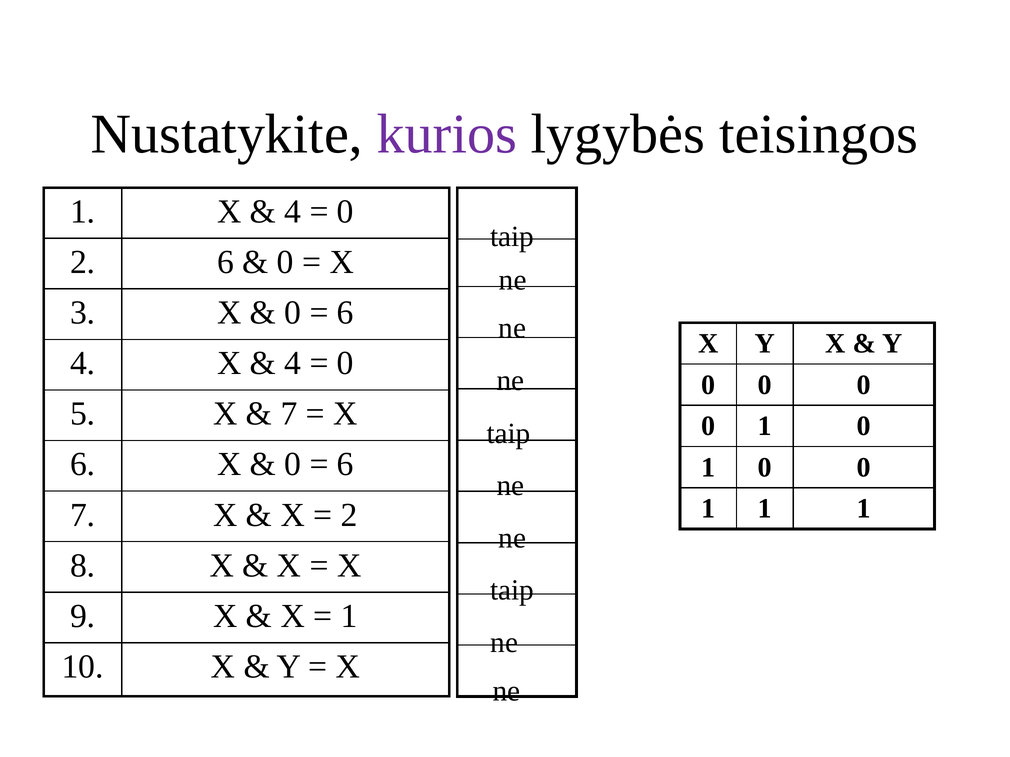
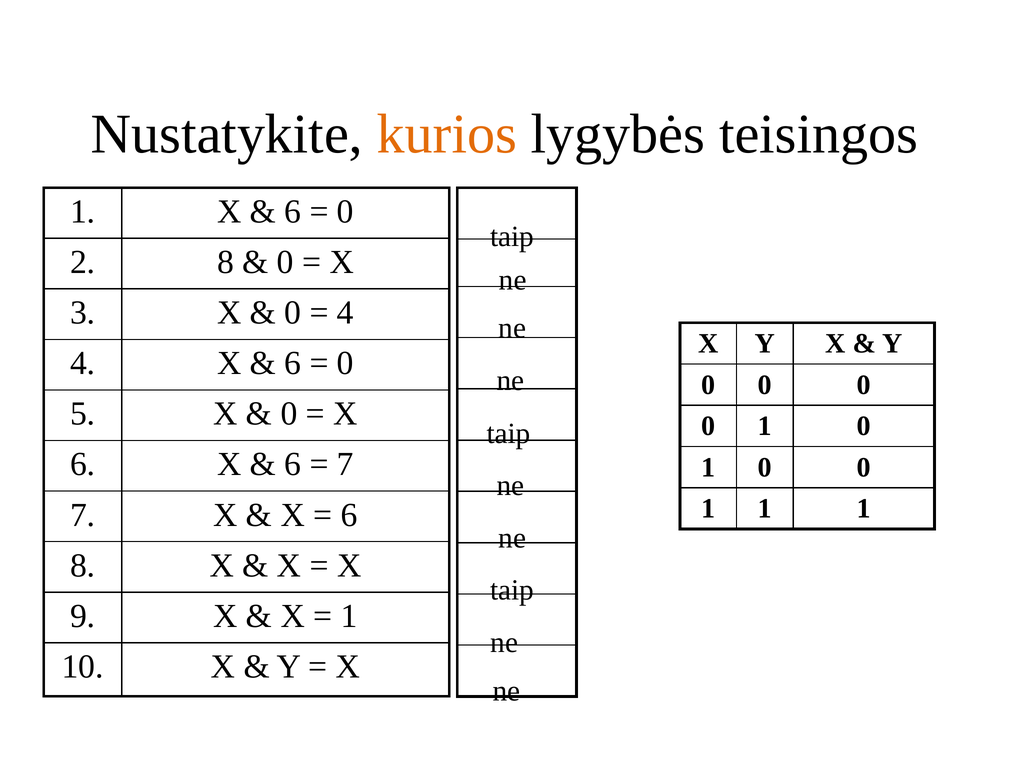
kurios colour: purple -> orange (447, 134)
4: 4 -> 6 (293, 212)
2 6: 6 -> 8 (226, 262)
6: 6 -> 4 (345, 313)
4: 4 -> 6 (293, 364)
7: 7 -> 0 (289, 414)
0: 0 -> 6 (293, 465)
6: 6 -> 7 (345, 465)
2: 2 -> 6 (349, 515)
